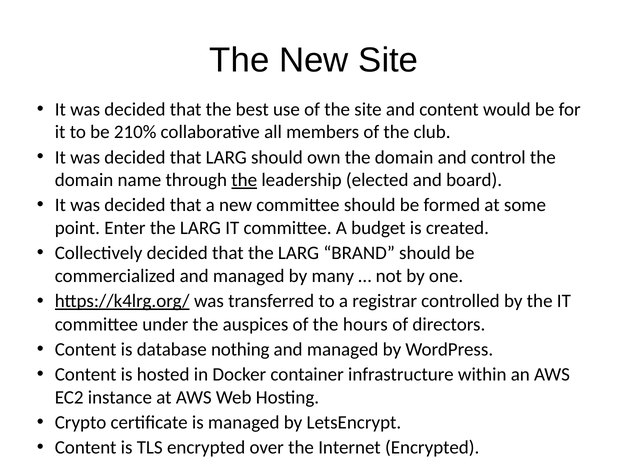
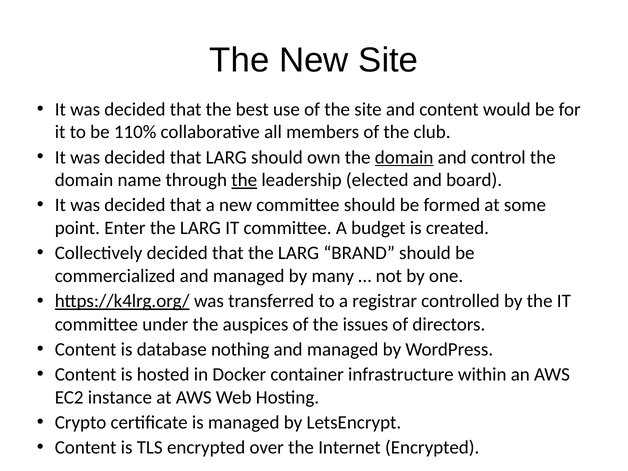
210%: 210% -> 110% (135, 132)
domain underline: none -> present (404, 157)
hours: hours -> issues (365, 324)
